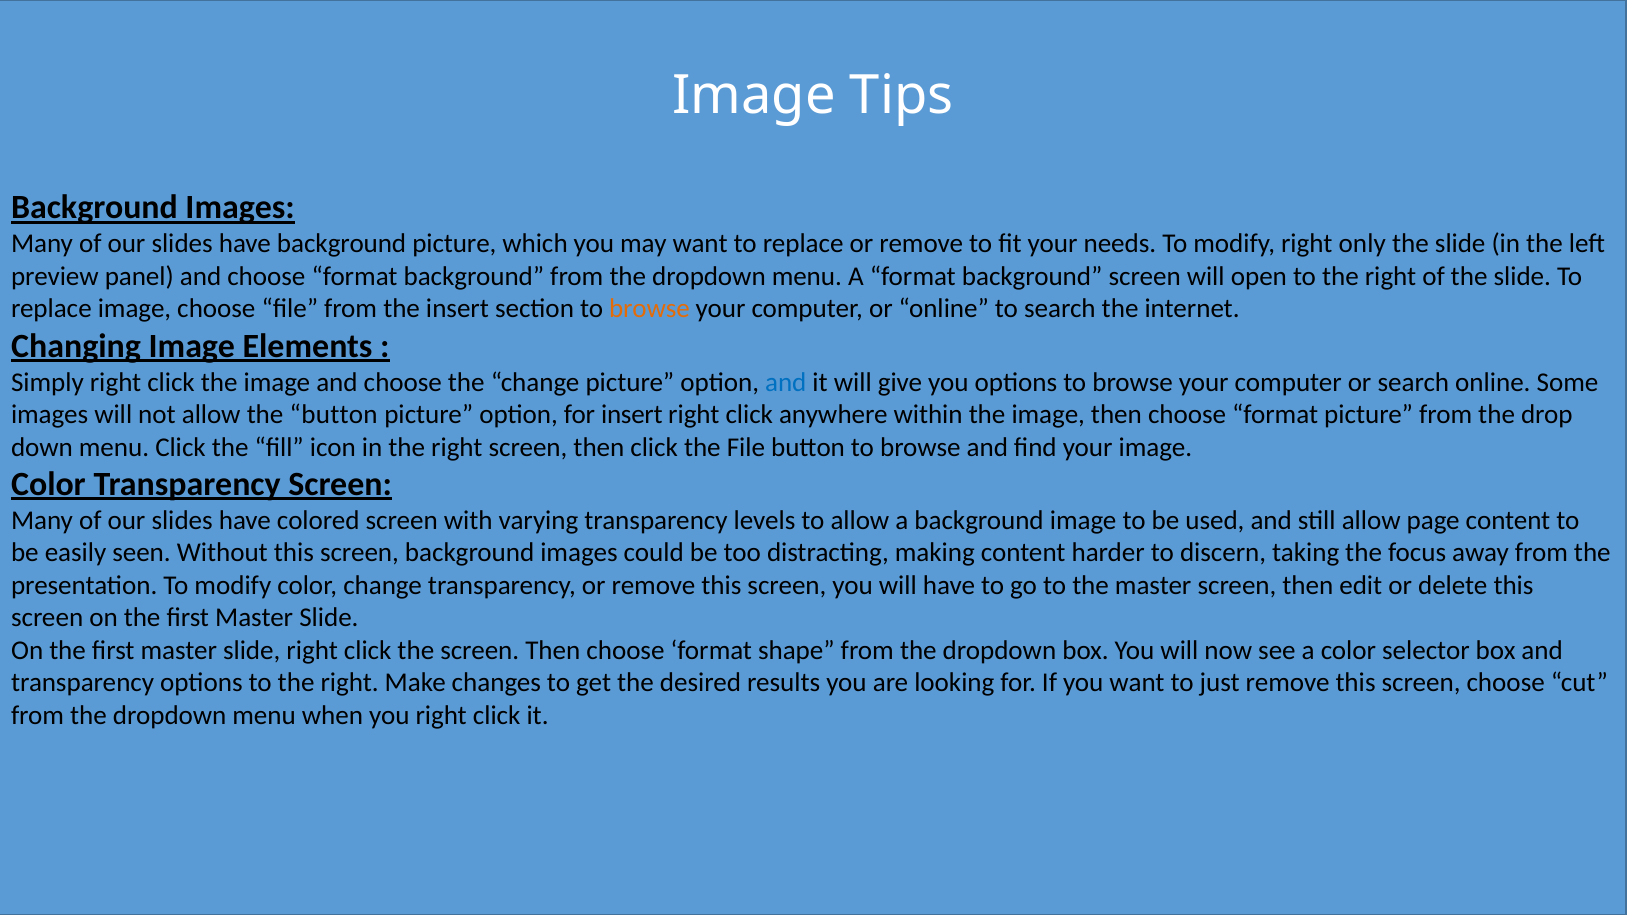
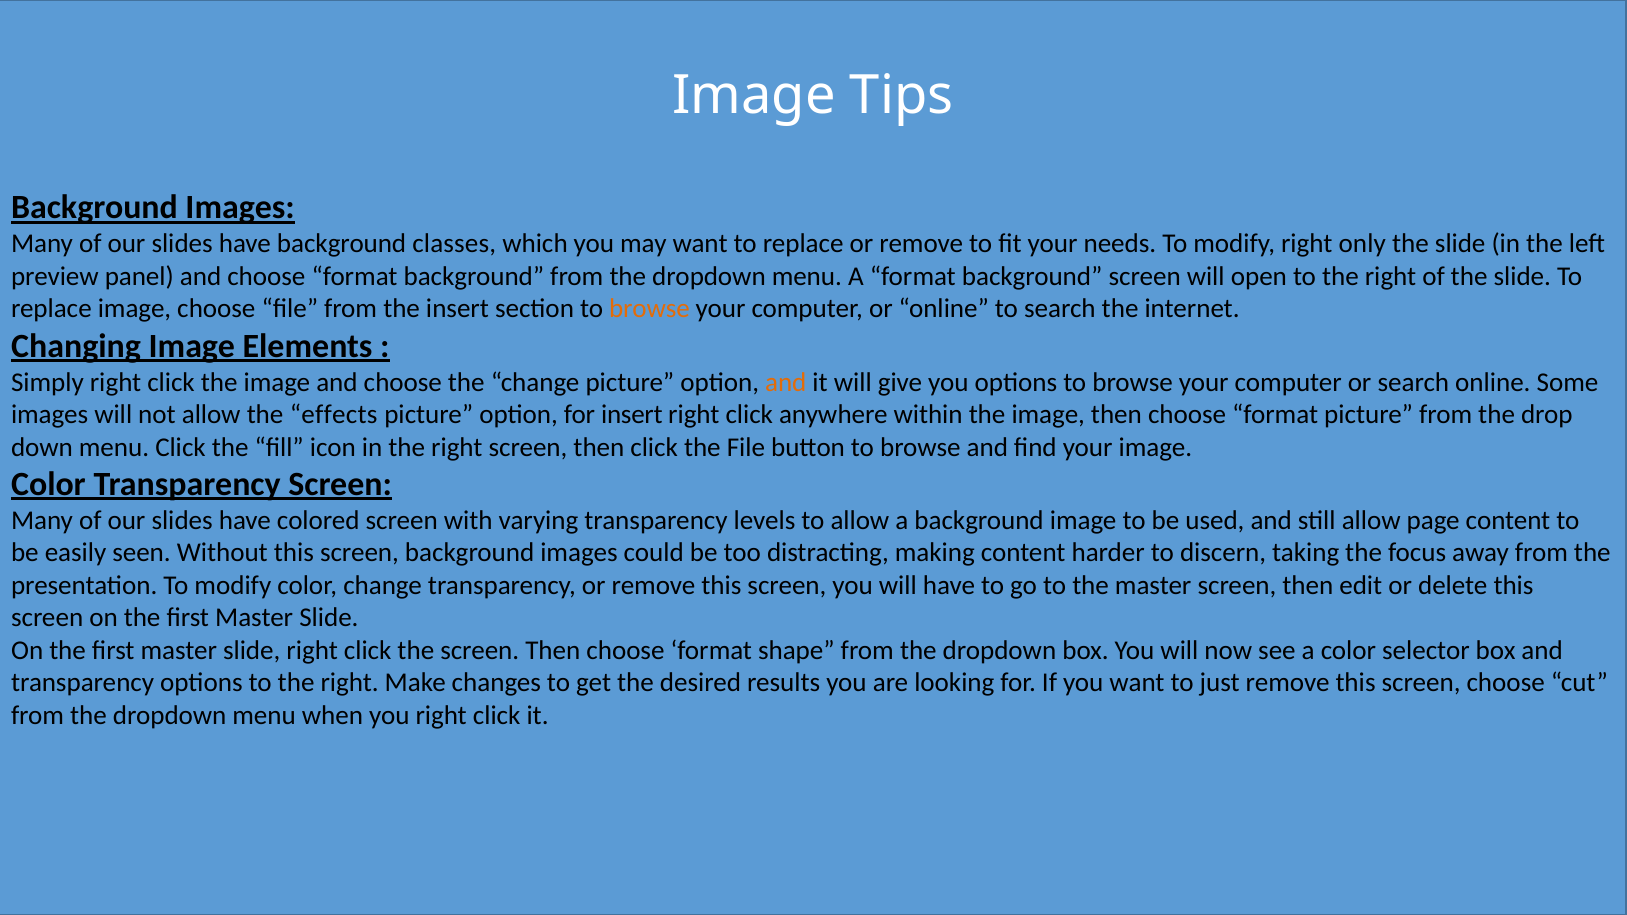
background picture: picture -> classes (454, 244)
and colour: blue -> orange (786, 382)
the button: button -> effects (334, 415)
